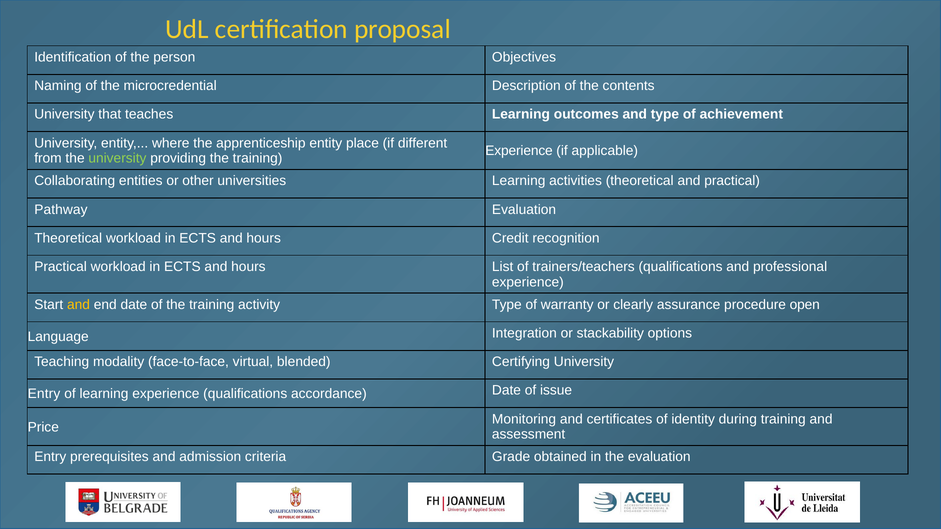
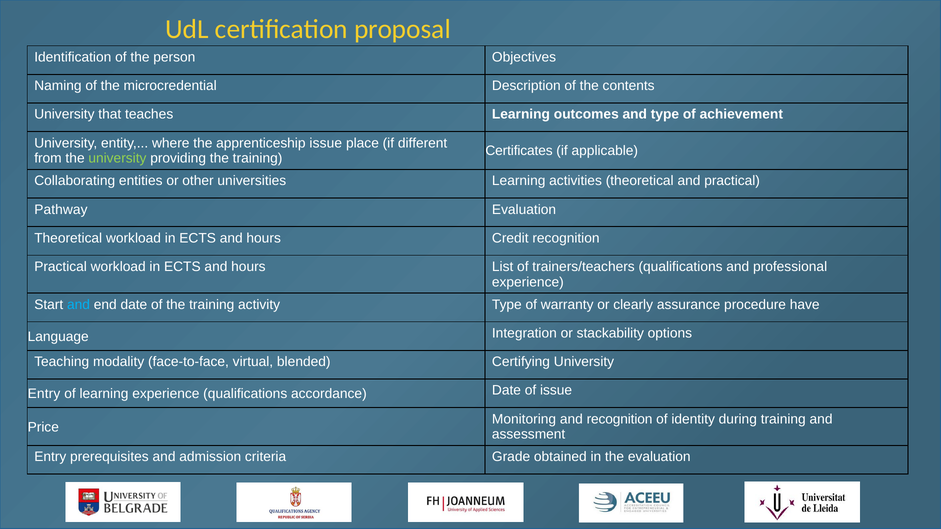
apprenticeship entity: entity -> issue (326, 143)
Experience: Experience -> Certificates (519, 151)
and colour: yellow -> light blue (78, 305)
open: open -> have (805, 305)
and certificates: certificates -> recognition (620, 419)
